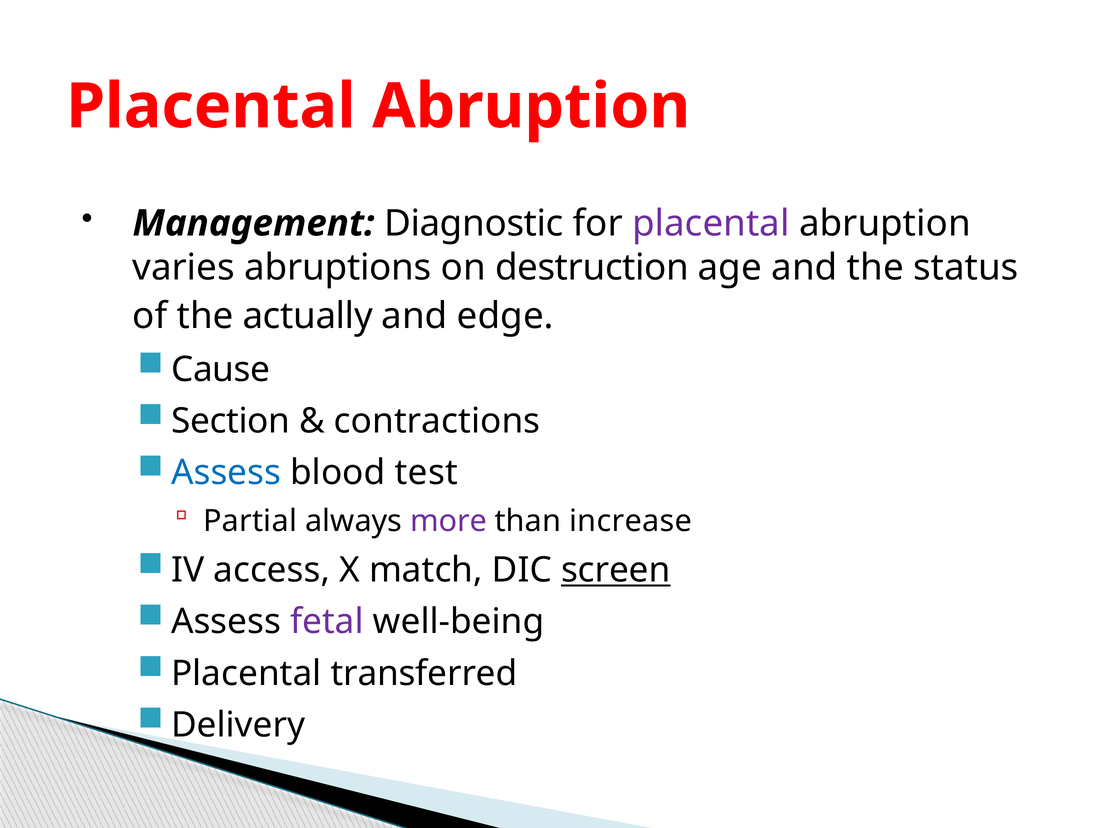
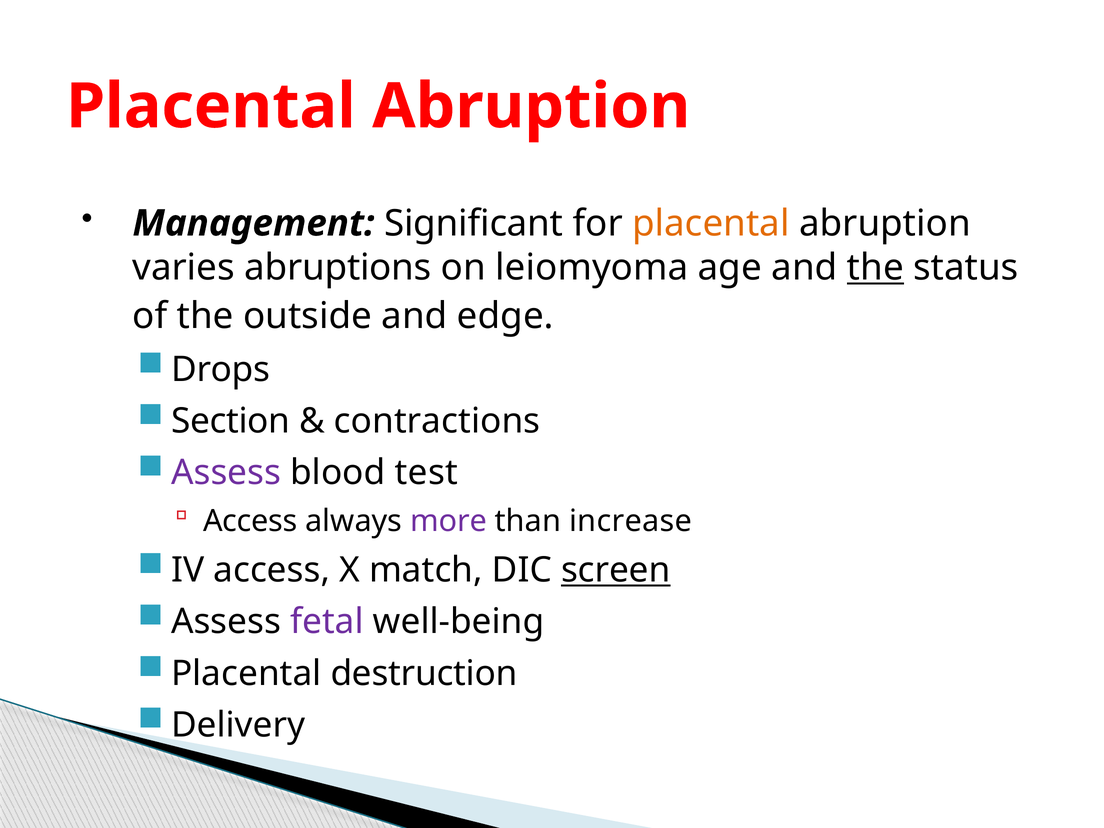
Diagnostic: Diagnostic -> Significant (474, 223)
placental colour: purple -> orange (711, 223)
destruction: destruction -> leiomyoma (592, 268)
the underline: none -> present (875, 268)
actually: actually -> outside (308, 316)
Cause: Cause -> Drops (221, 370)
Assess colour: blue -> purple (226, 473)
Partial: Partial -> Access (250, 521)
transferred: transferred -> destruction (424, 673)
